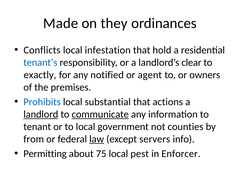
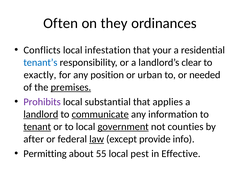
Made: Made -> Often (61, 23)
hold: hold -> your (162, 50)
notified: notified -> position (107, 75)
agent: agent -> urban (150, 75)
owners: owners -> needed (205, 75)
premises underline: none -> present (71, 87)
Prohibits colour: blue -> purple (42, 102)
actions: actions -> applies (168, 102)
tenant underline: none -> present (37, 127)
government underline: none -> present (123, 127)
from: from -> after (34, 139)
servers: servers -> provide (155, 139)
75: 75 -> 55 (101, 154)
Enforcer: Enforcer -> Effective (181, 154)
